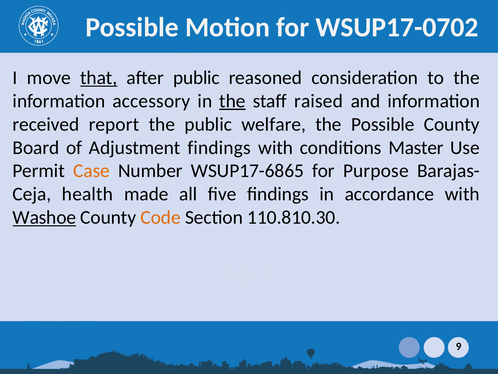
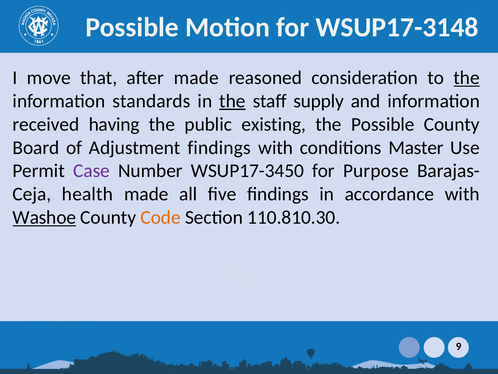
WSUP17-0702: WSUP17-0702 -> WSUP17-3148 (397, 27)
that underline: present -> none (99, 78)
after public: public -> made (196, 78)
the underline: none -> present (467, 78)
accessory: accessory -> standards (151, 101)
raised: raised -> supply (319, 101)
report: report -> having (114, 124)
welfare: welfare -> existing (274, 124)
Case colour: orange -> purple (92, 171)
WSUP17-6865: WSUP17-6865 -> WSUP17-3450 (247, 171)
